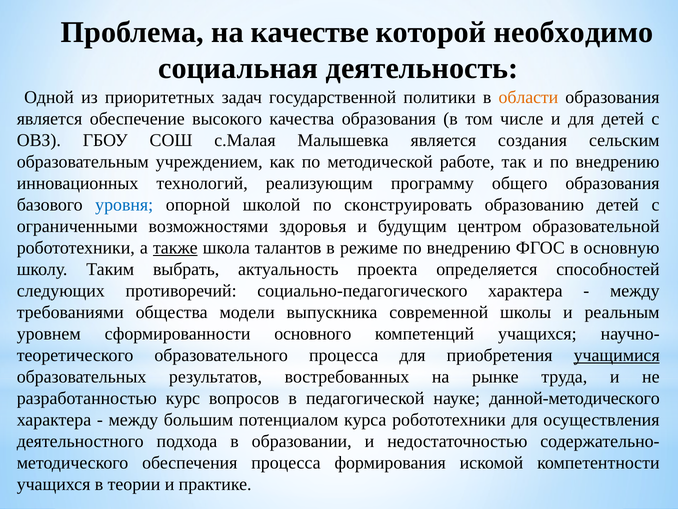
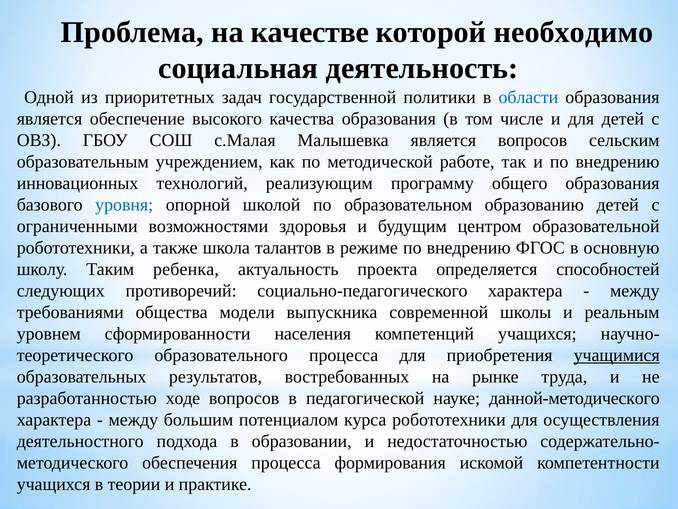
области colour: orange -> blue (528, 97)
является создания: создания -> вопросов (533, 140)
сконструировать: сконструировать -> образовательном (408, 205)
также underline: present -> none (175, 248)
выбрать: выбрать -> ребенка (186, 269)
основного: основного -> населения (313, 333)
курс: курс -> ходе (183, 398)
